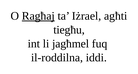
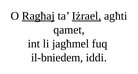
Iżrael underline: none -> present (87, 16)
tiegħu: tiegħu -> qamet (69, 30)
il-roddilna: il-roddilna -> il-bniedem (57, 58)
